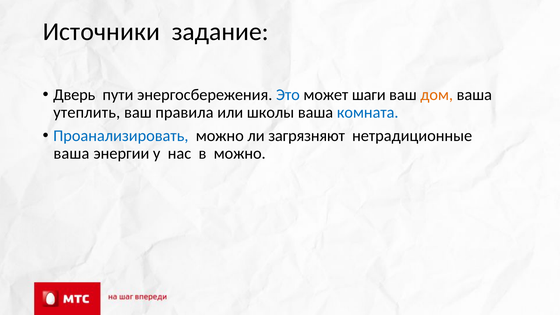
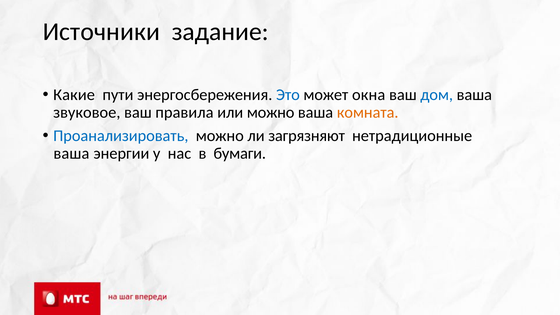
Дверь: Дверь -> Какие (74, 95)
шаги: шаги -> окна (369, 95)
дом colour: orange -> blue (437, 95)
утеплить: утеплить -> звуковое (87, 112)
или школы: школы -> можно (271, 112)
комната colour: blue -> orange (368, 112)
в можно: можно -> бумаги (240, 153)
